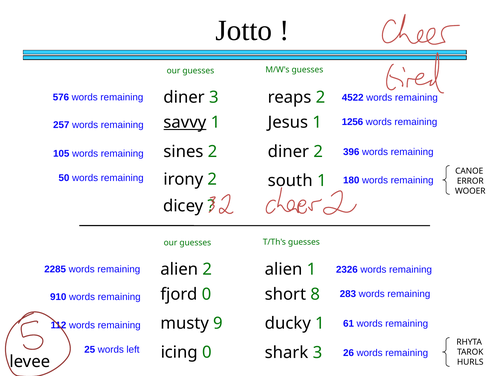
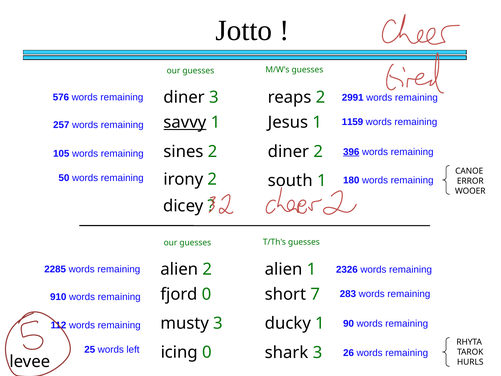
4522: 4522 -> 2991 (353, 98)
1256: 1256 -> 1159 (352, 122)
396 underline: none -> present (351, 152)
8: 8 -> 7 (315, 294)
musty 9: 9 -> 3 (218, 323)
61: 61 -> 90 (349, 323)
